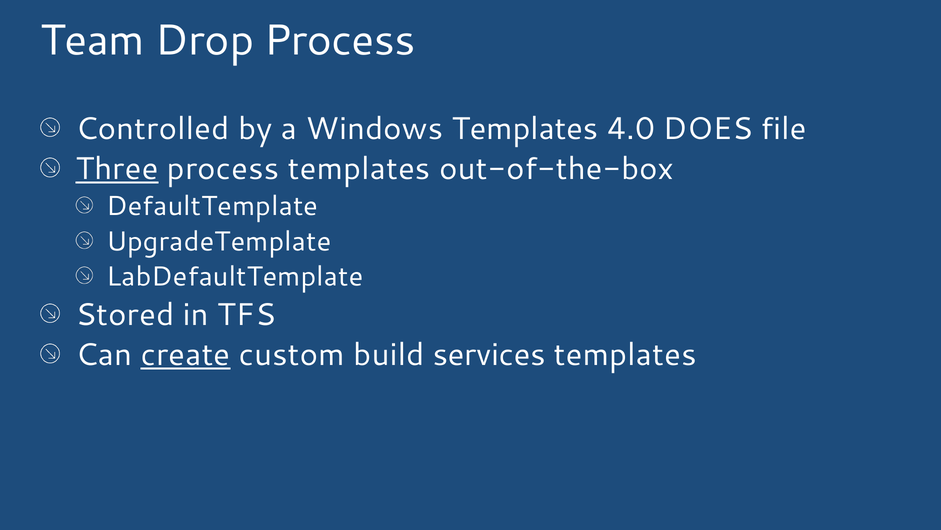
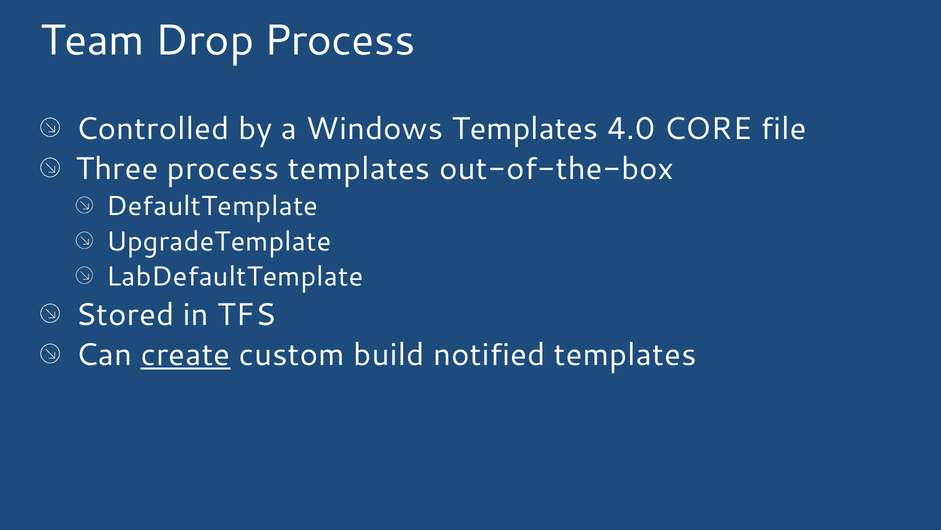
DOES: DOES -> CORE (708, 129)
Three underline: present -> none (117, 169)
services: services -> notified (489, 355)
